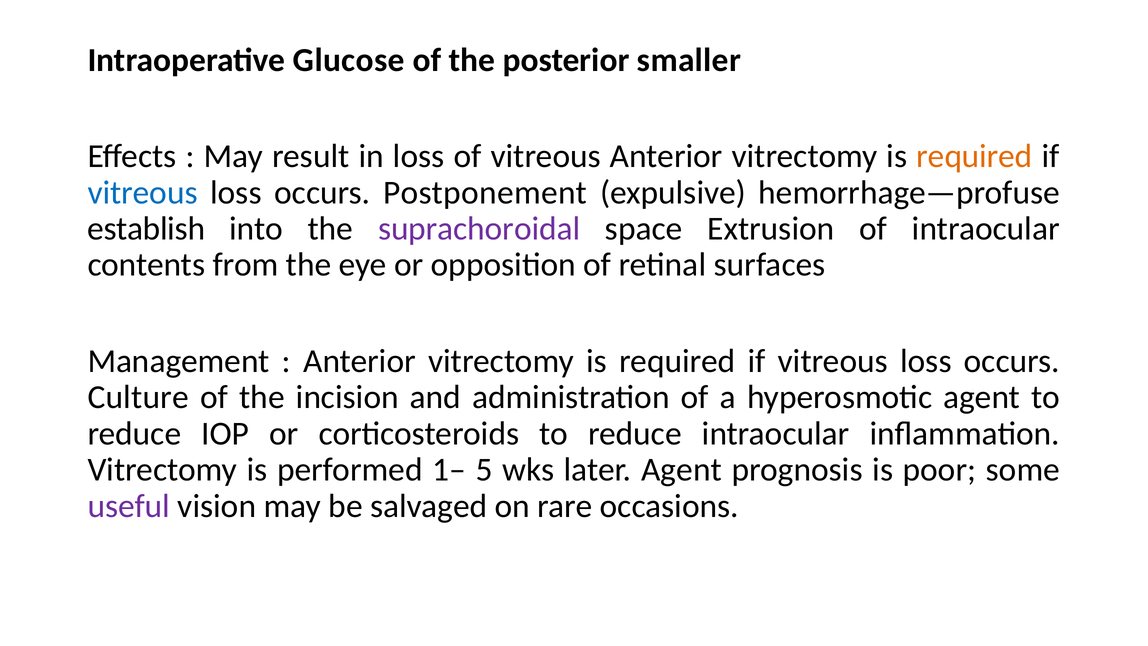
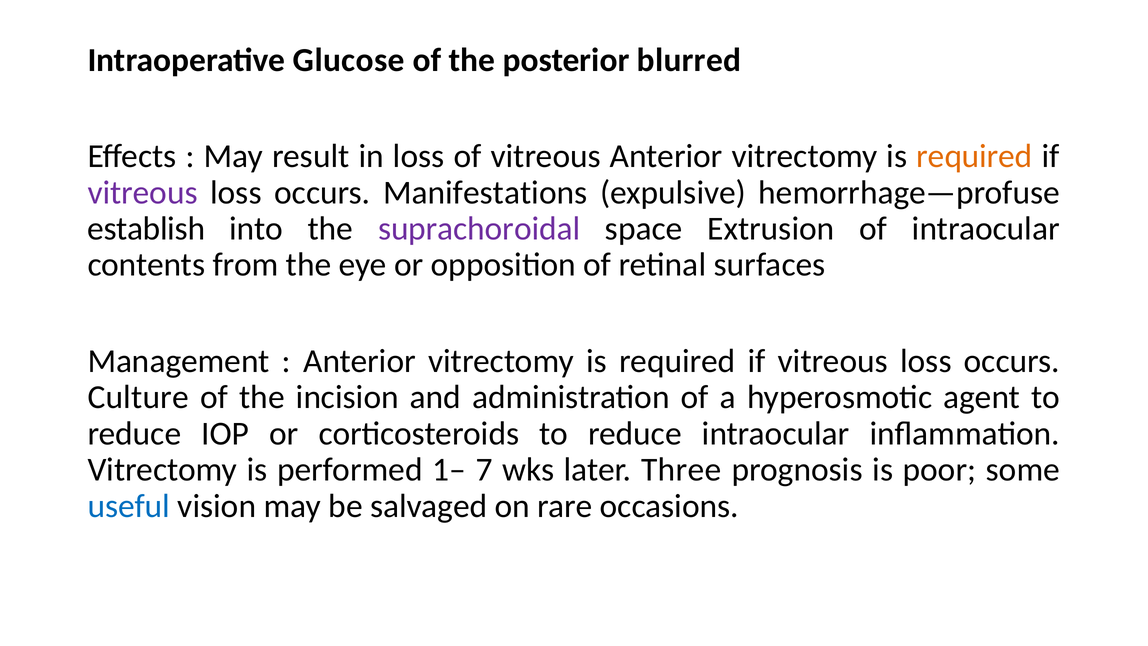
smaller: smaller -> blurred (689, 60)
vitreous colour: blue -> purple (143, 192)
Postponement: Postponement -> Manifestations (485, 192)
5: 5 -> 7 (484, 470)
later Agent: Agent -> Three (681, 470)
useful colour: purple -> blue (129, 506)
